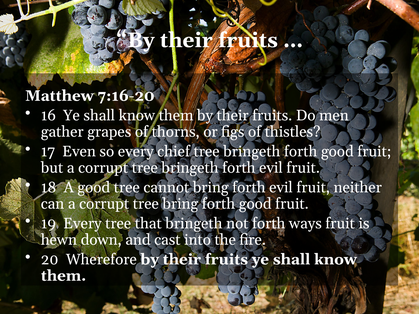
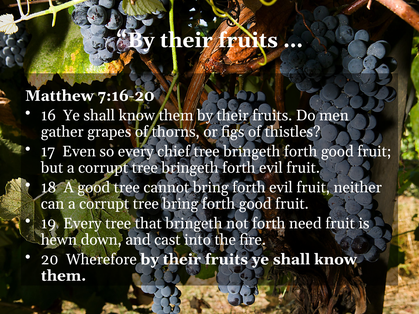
ways: ways -> need (305, 224)
